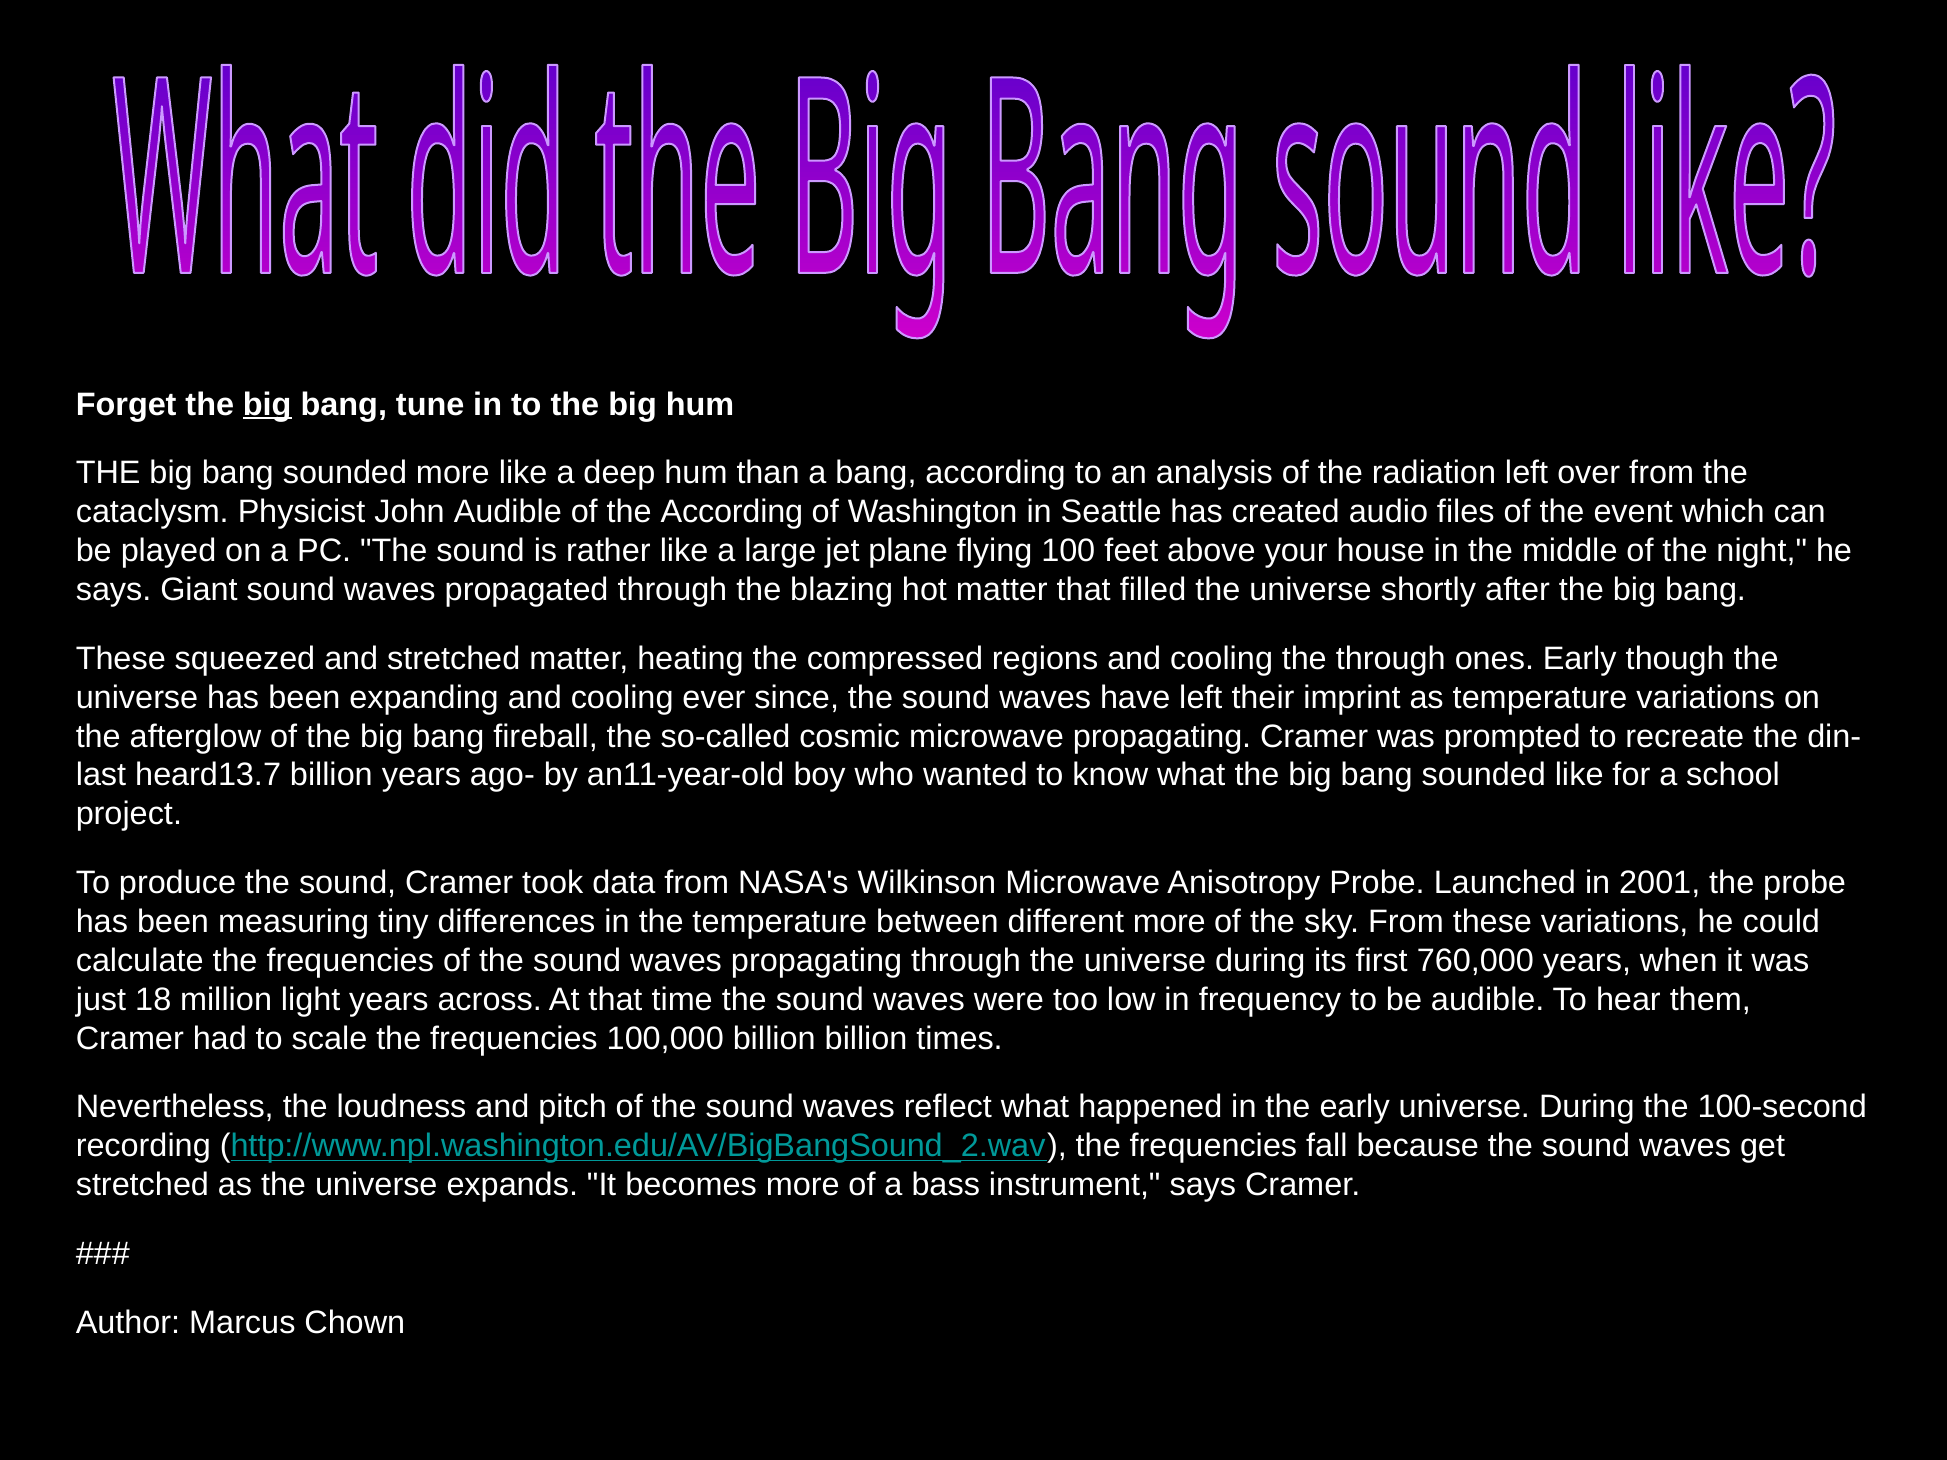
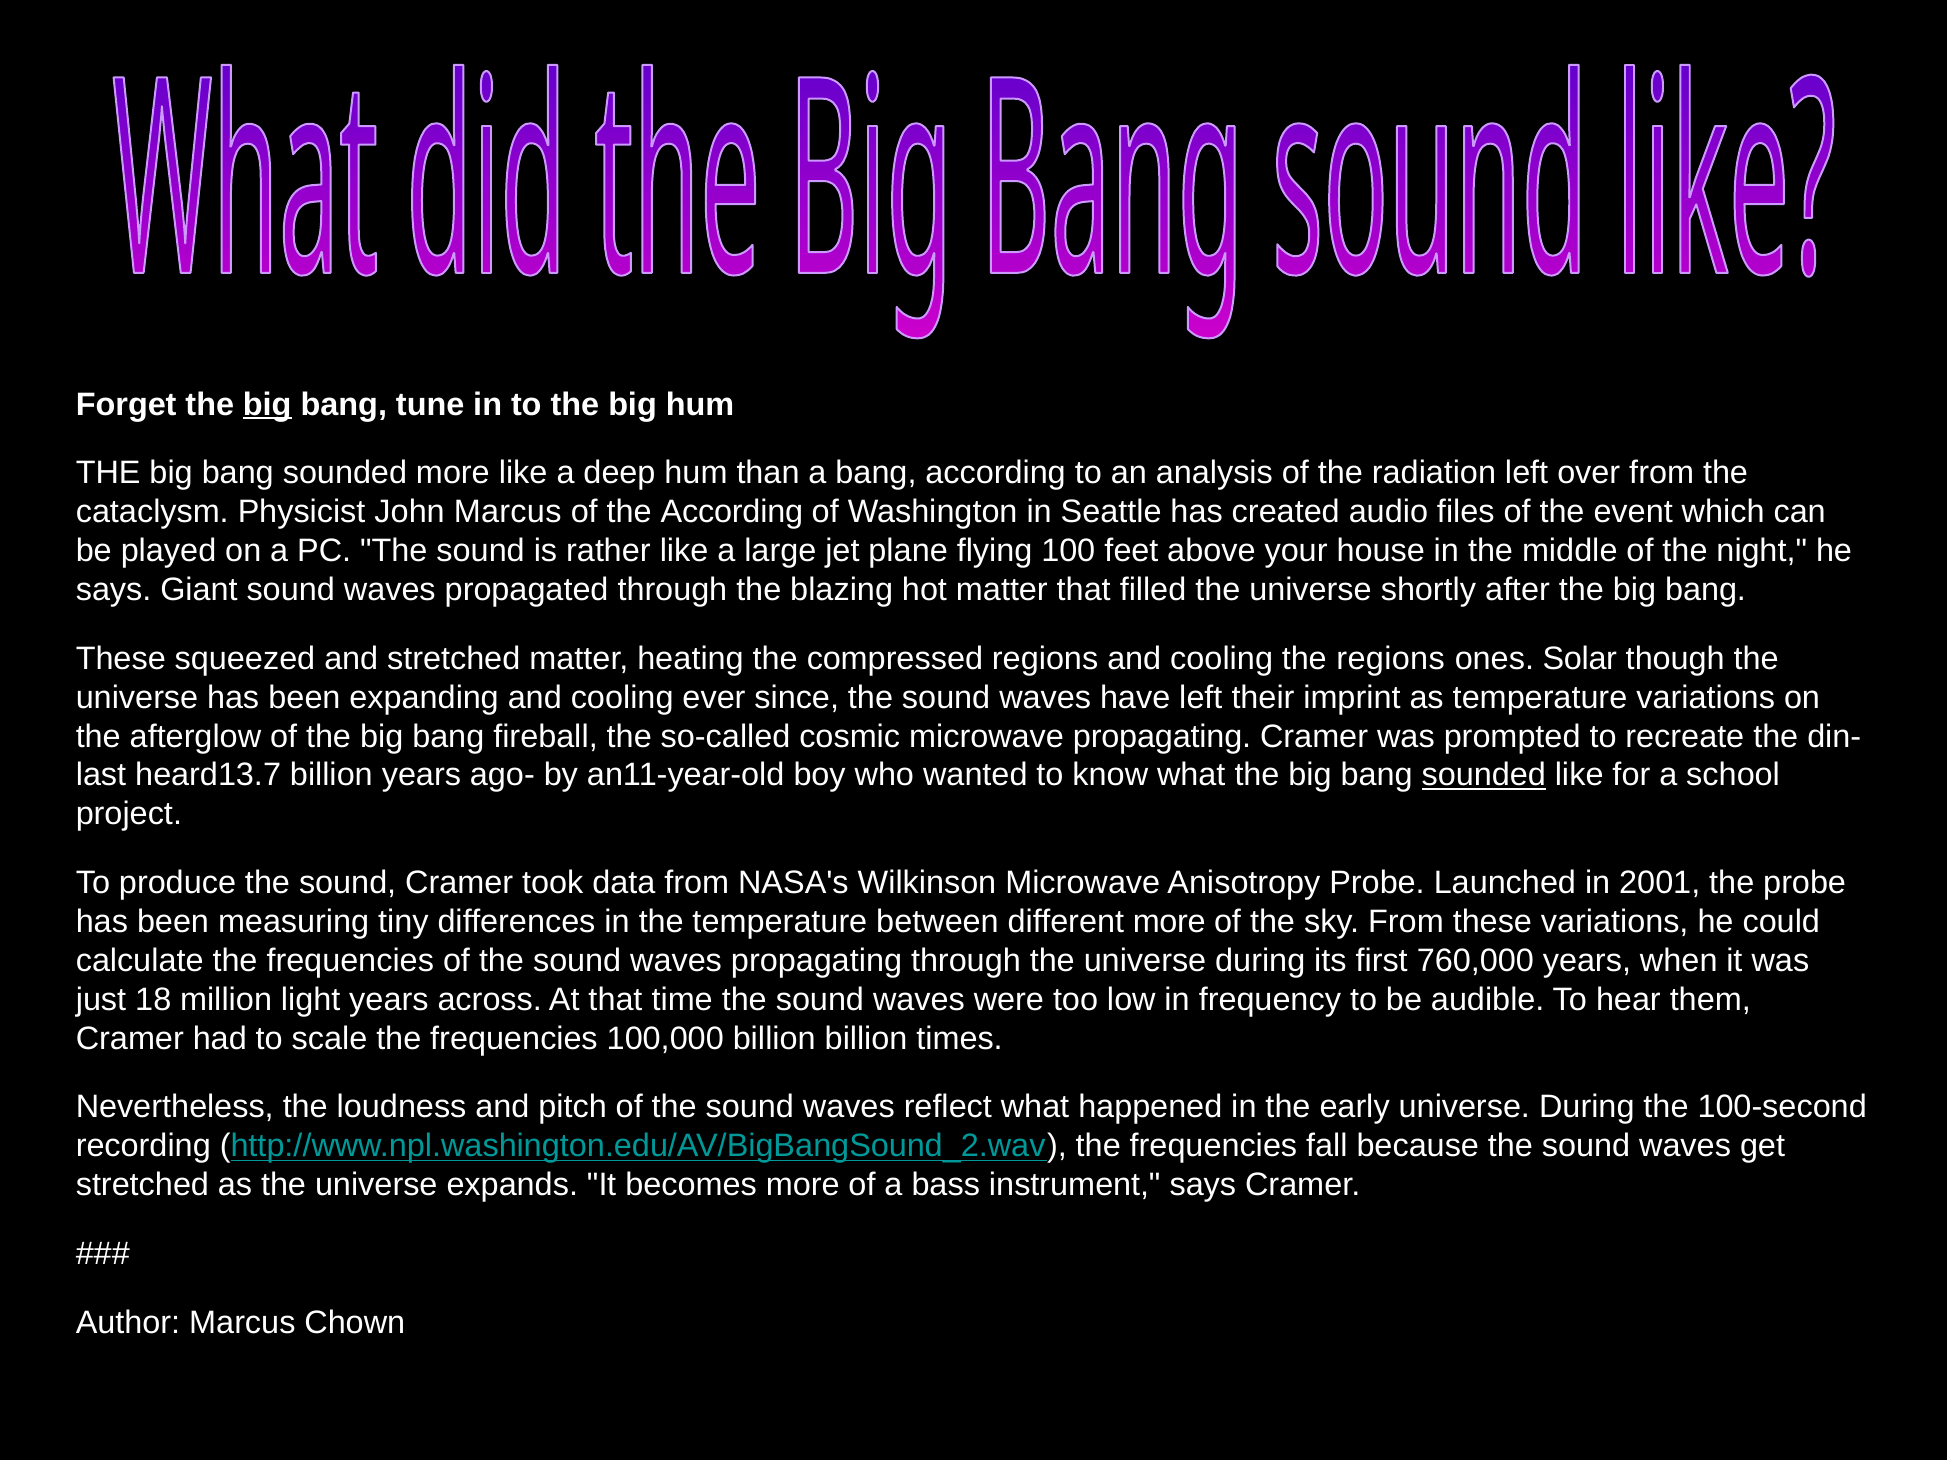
John Audible: Audible -> Marcus (508, 512)
the through: through -> regions (1391, 659)
ones Early: Early -> Solar (1580, 659)
sounded underline: none -> present (1484, 775)
